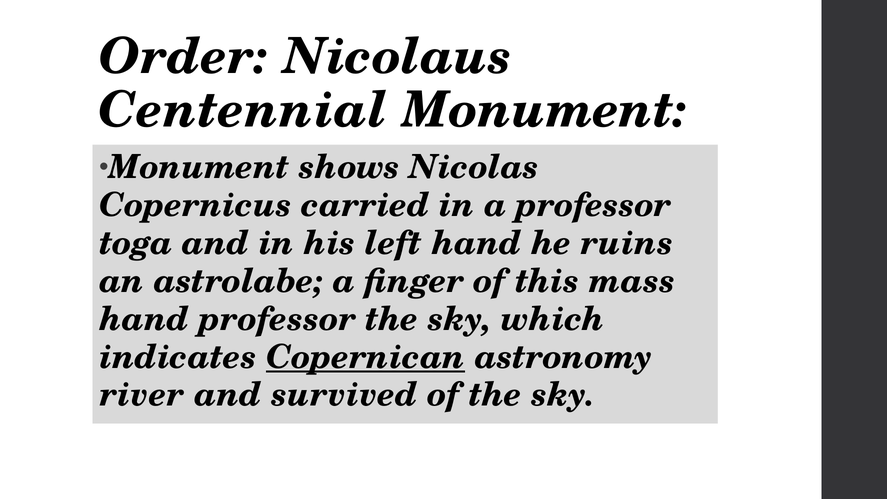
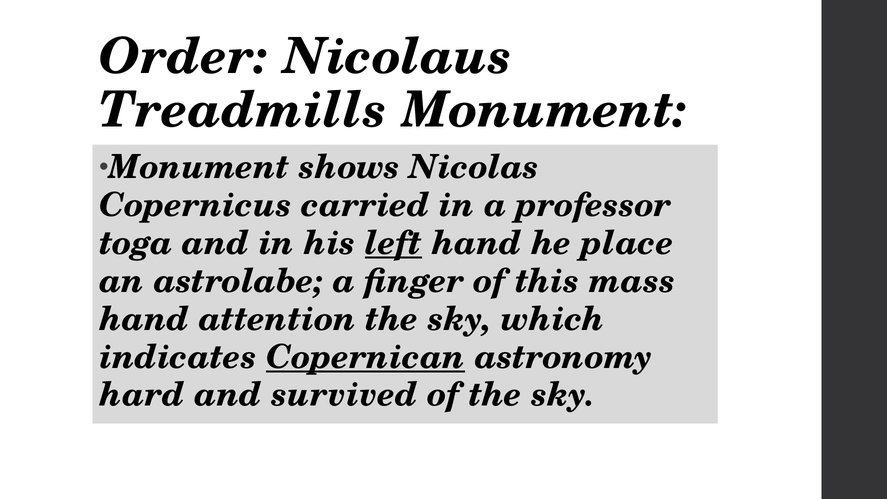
Centennial: Centennial -> Treadmills (243, 110)
left underline: none -> present (394, 243)
ruins: ruins -> place (627, 243)
hand professor: professor -> attention (277, 319)
river: river -> hard (142, 395)
